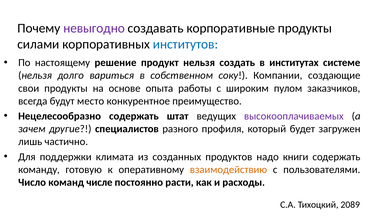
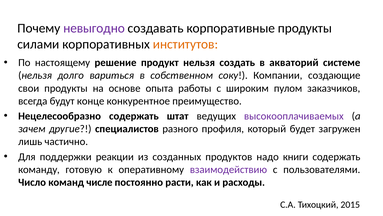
институтов colour: blue -> orange (185, 44)
институтах: институтах -> акваторий (294, 62)
место: место -> конце (91, 101)
климата: климата -> реакции (115, 156)
взаимодействию colour: orange -> purple (228, 169)
2089: 2089 -> 2015 (350, 204)
